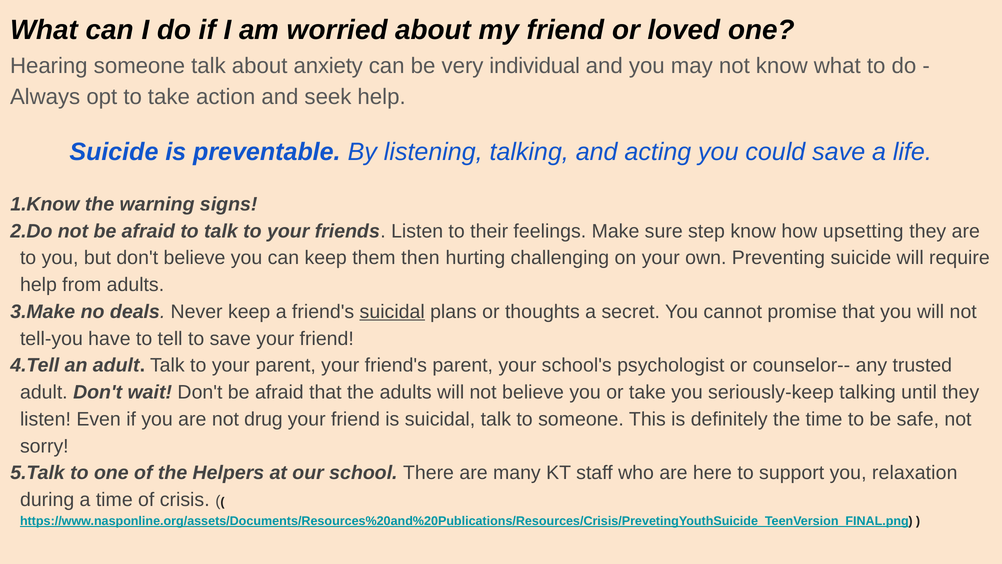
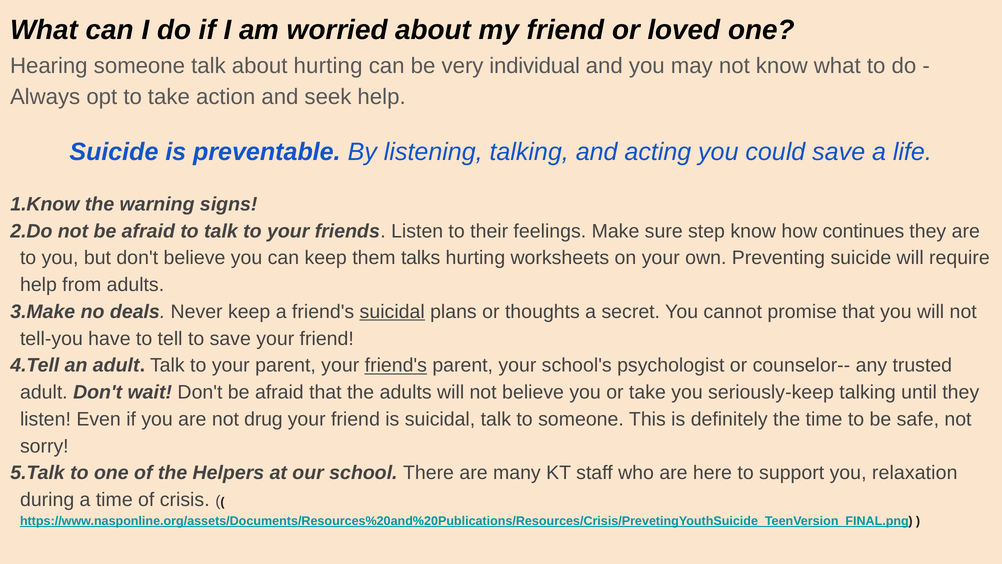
about anxiety: anxiety -> hurting (328, 66)
upsetting: upsetting -> continues (863, 231)
then: then -> talks (421, 258)
challenging: challenging -> worksheets (560, 258)
friend's underline: none -> present (396, 365)
